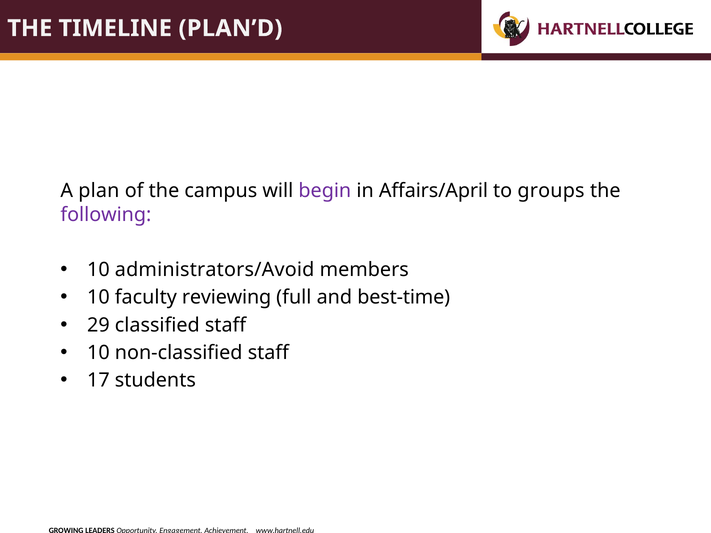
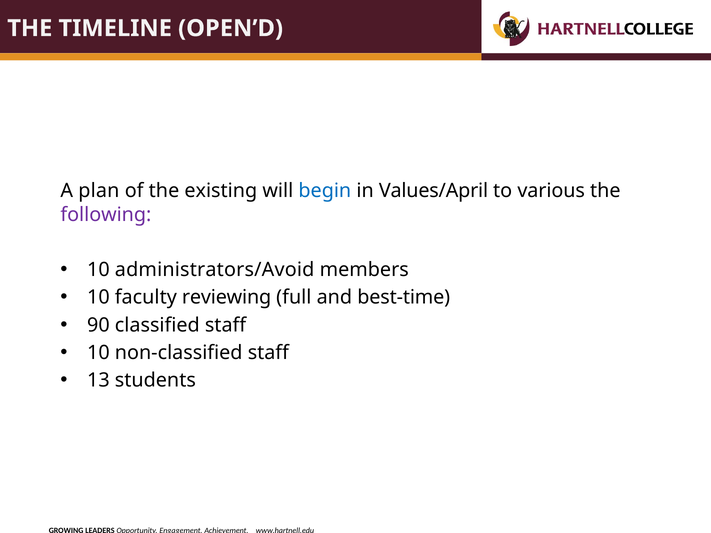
PLAN’D: PLAN’D -> OPEN’D (231, 28)
campus: campus -> existing (221, 191)
begin colour: purple -> blue (325, 191)
Affairs/April: Affairs/April -> Values/April (434, 191)
groups: groups -> various (551, 191)
29: 29 -> 90 (98, 325)
17: 17 -> 13 (98, 381)
